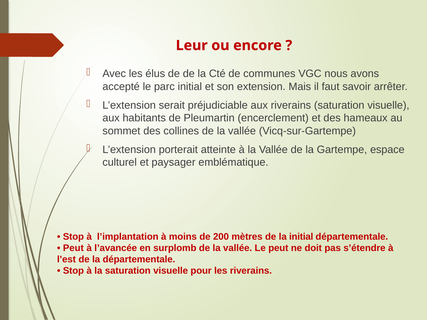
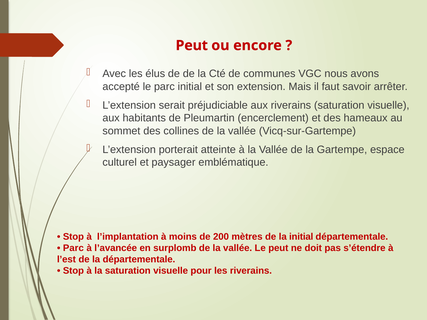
Leur: Leur -> Peut (192, 45)
Peut: Peut -> Parc (73, 248)
